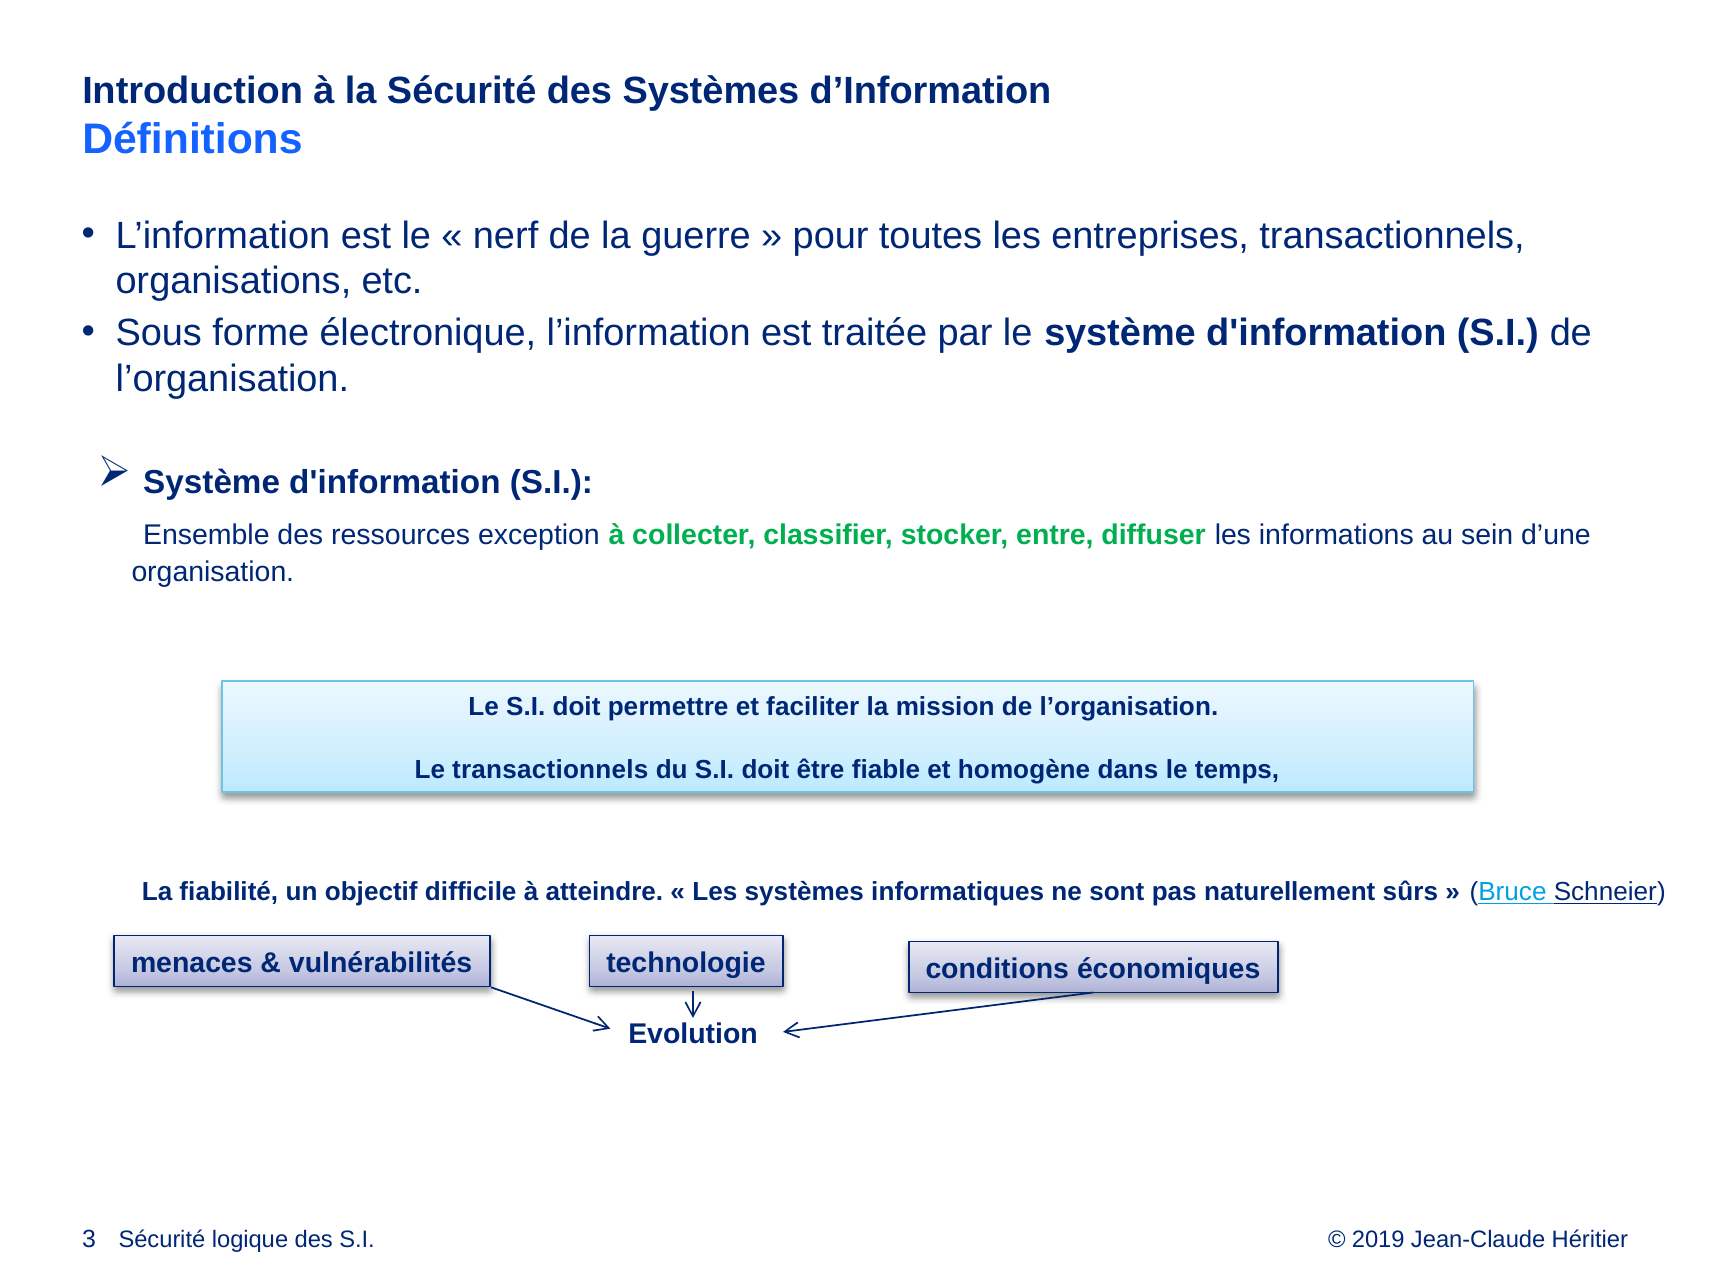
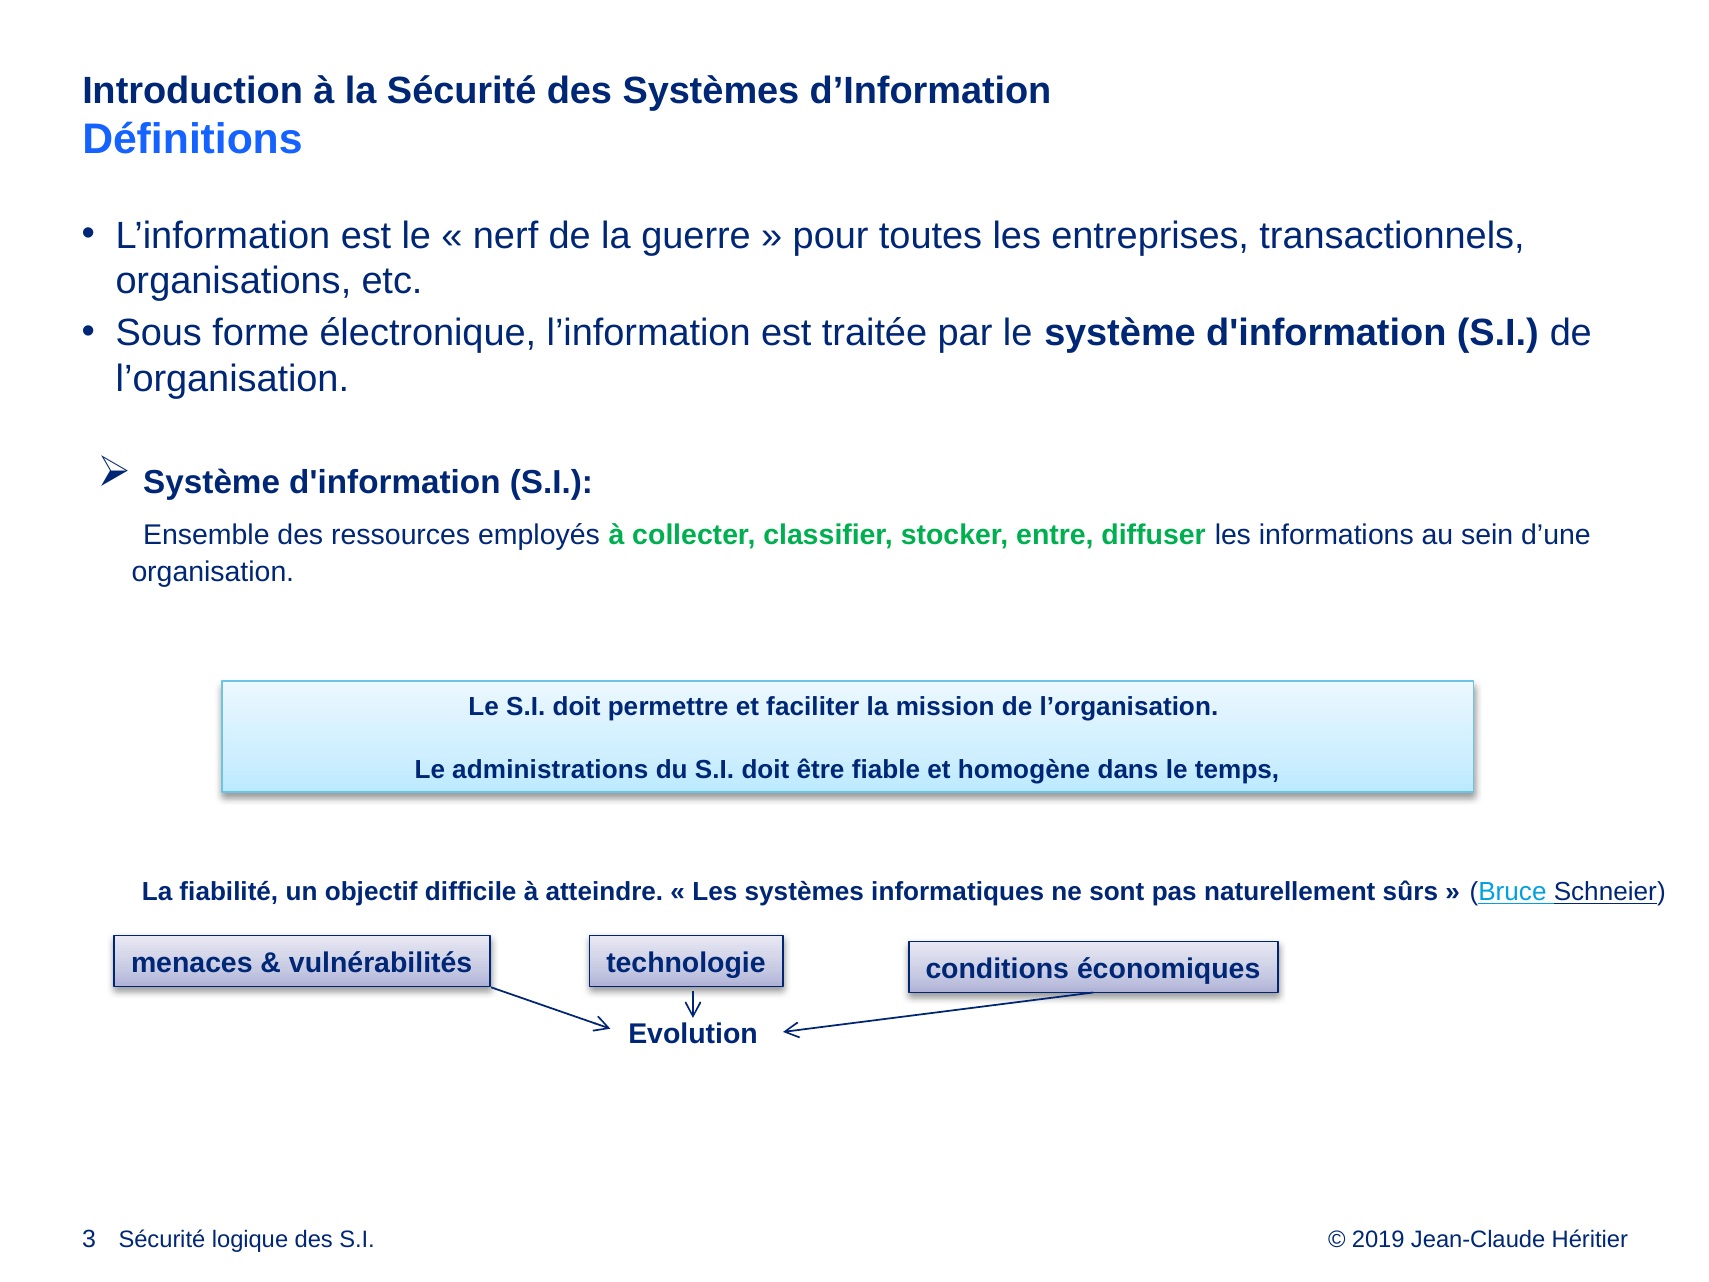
exception: exception -> employés (539, 535)
Le transactionnels: transactionnels -> administrations (550, 770)
